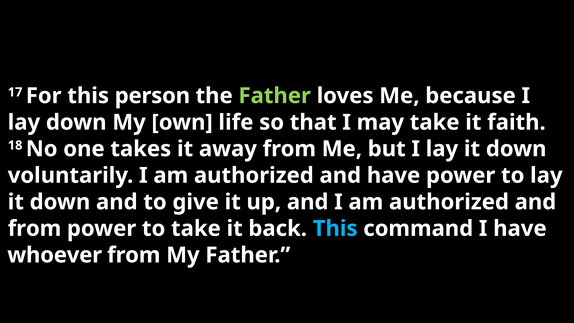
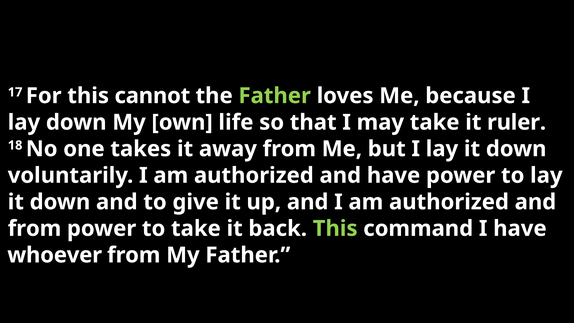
person: person -> cannot (152, 96)
faith: faith -> ruler (517, 122)
This colour: light blue -> light green (335, 229)
